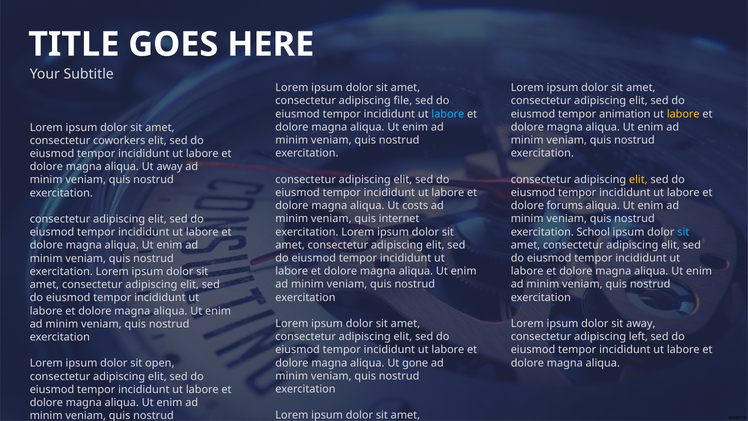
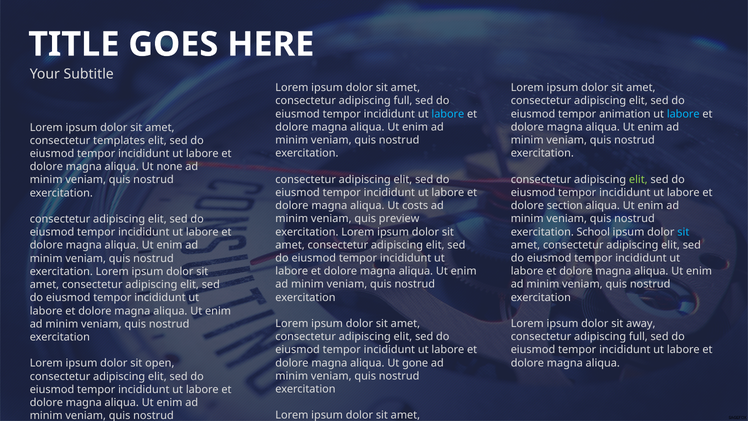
file: file -> full (403, 101)
labore colour: yellow -> light blue (683, 114)
coworkers: coworkers -> templates (119, 140)
Ut away: away -> none (170, 167)
elit colour: yellow -> light green (638, 179)
forums: forums -> section (565, 206)
internet: internet -> preview (399, 219)
left: left -> full (638, 337)
